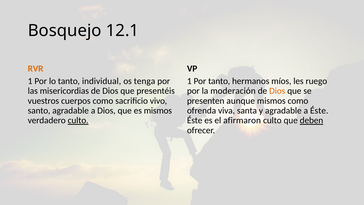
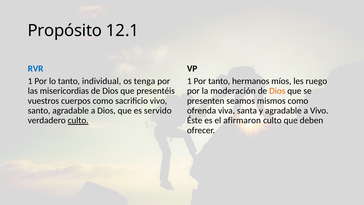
Bosquejo: Bosquejo -> Propósito (65, 31)
RVR colour: orange -> blue (36, 68)
aunque: aunque -> seamos (241, 101)
es mismos: mismos -> servido (158, 110)
a Éste: Éste -> Vivo (319, 110)
deben underline: present -> none (312, 120)
